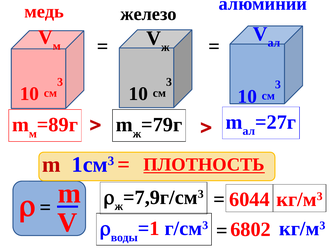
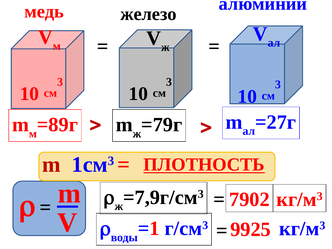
6044: 6044 -> 7902 (249, 200)
6802: 6802 -> 9925 (251, 230)
